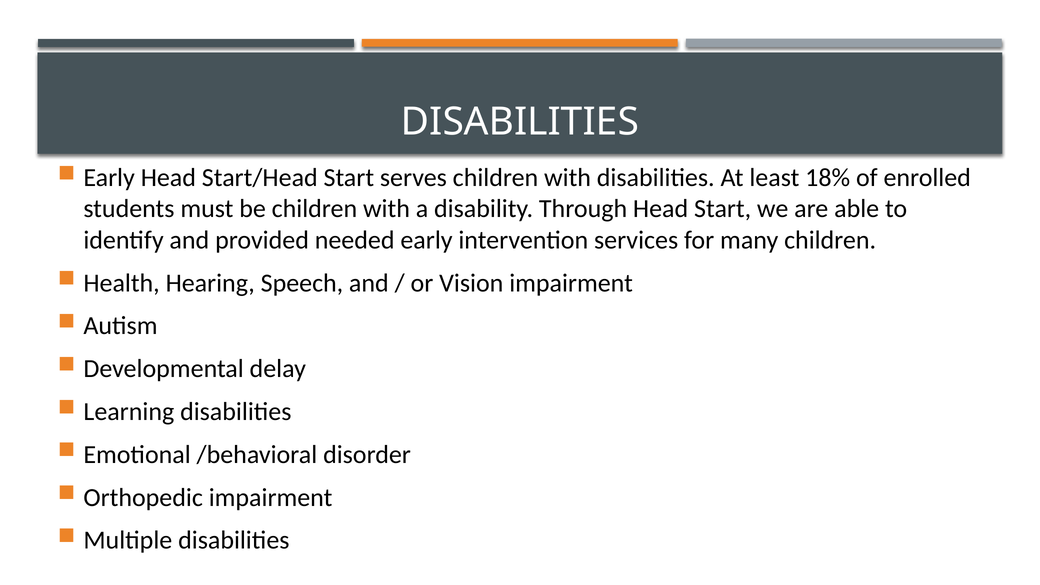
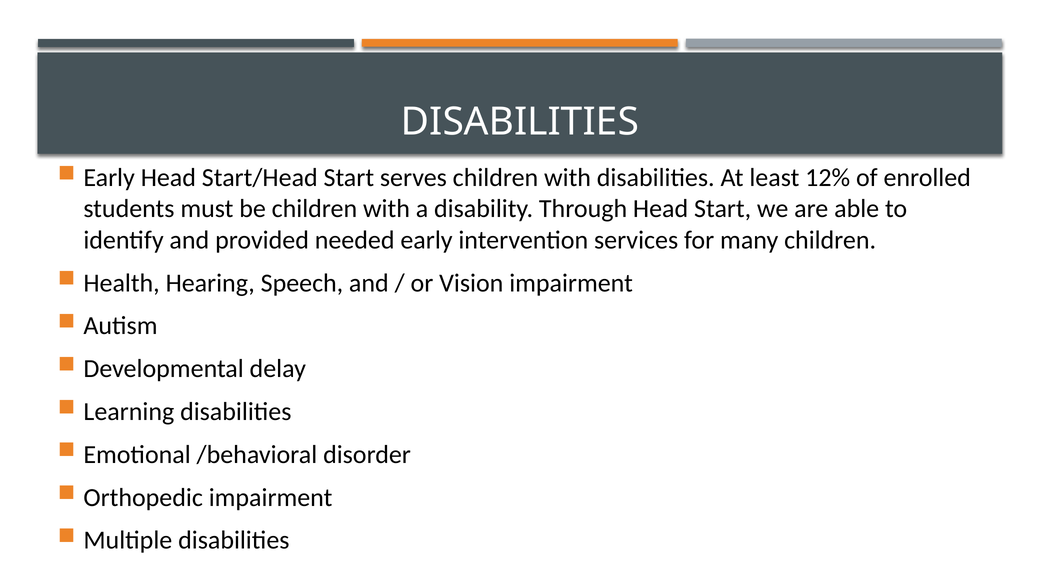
18%: 18% -> 12% (828, 178)
